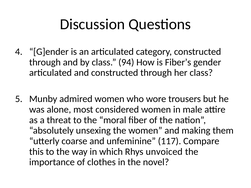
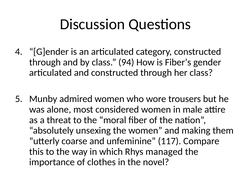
unvoiced: unvoiced -> managed (164, 152)
